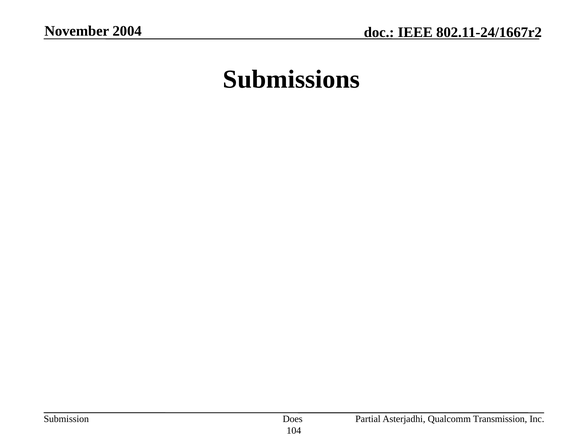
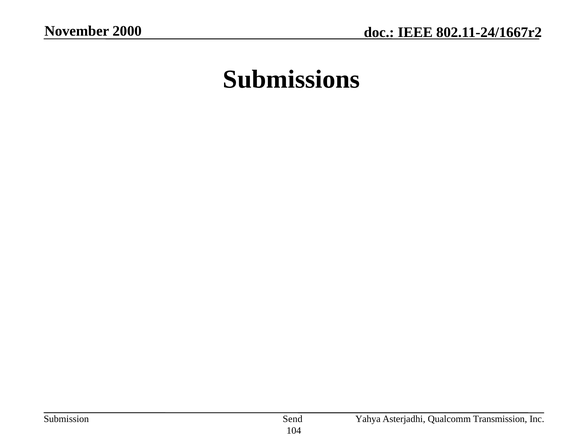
2004: 2004 -> 2000 (127, 31)
Does: Does -> Send (293, 419)
Partial: Partial -> Yahya (368, 419)
